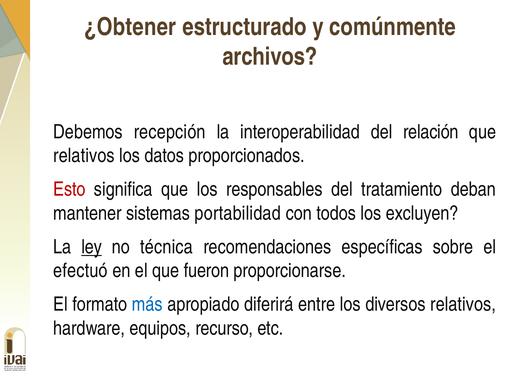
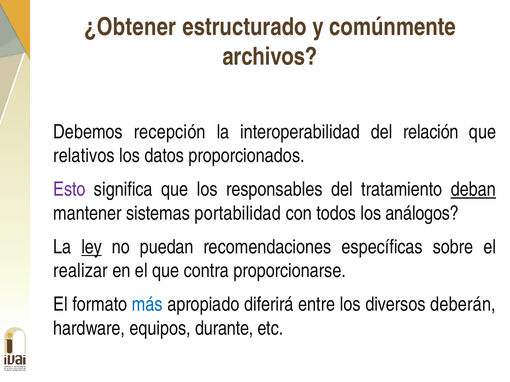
Esto colour: red -> purple (69, 190)
deban underline: none -> present (473, 190)
excluyen: excluyen -> análogos (422, 214)
técnica: técnica -> puedan (167, 247)
efectuó: efectuó -> realizar (81, 271)
fueron: fueron -> contra (206, 271)
diversos relativos: relativos -> deberán (463, 305)
recurso: recurso -> durante (224, 329)
